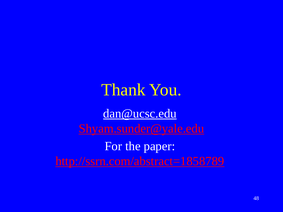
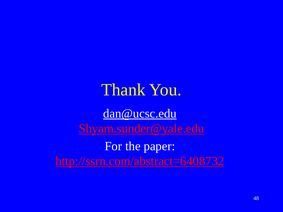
http://ssrn.com/abstract=1858789: http://ssrn.com/abstract=1858789 -> http://ssrn.com/abstract=6408732 (140, 161)
